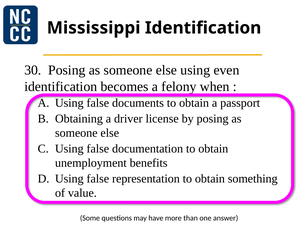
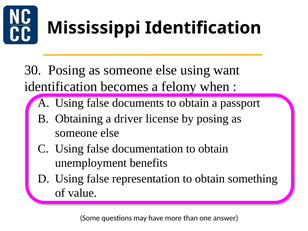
even: even -> want (227, 70)
